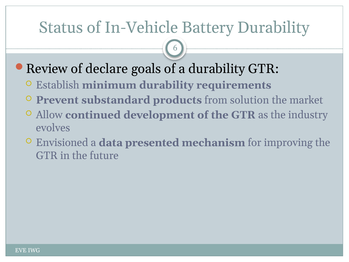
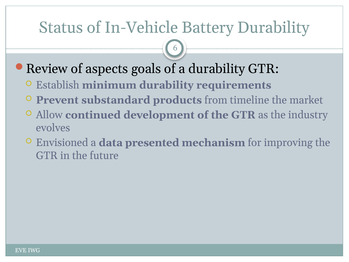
declare: declare -> aspects (107, 69)
solution: solution -> timeline (250, 100)
